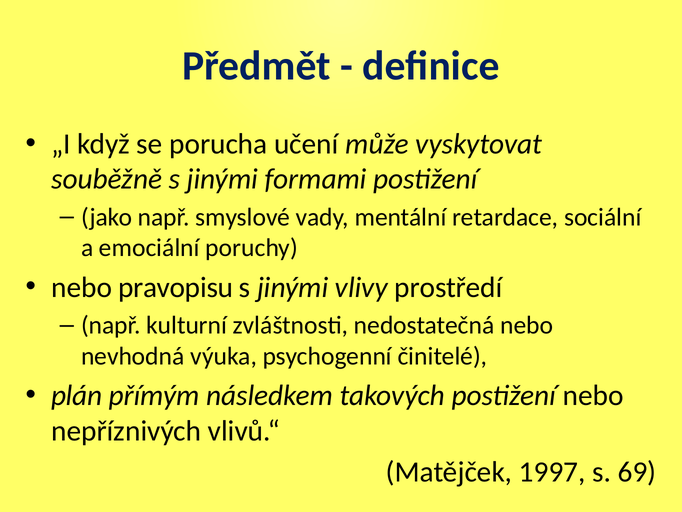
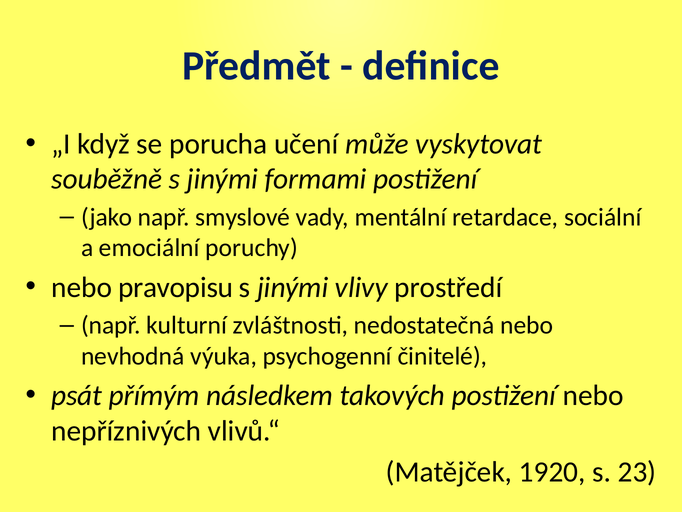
plán: plán -> psát (77, 395)
1997: 1997 -> 1920 (552, 472)
69: 69 -> 23 (637, 472)
